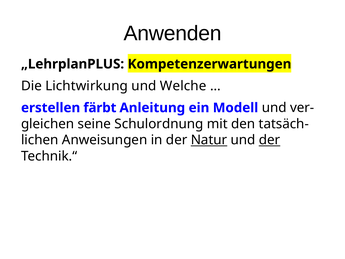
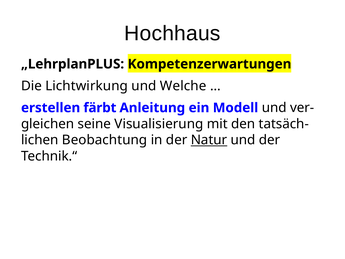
Anwenden: Anwenden -> Hochhaus (172, 33)
Schulordnung: Schulordnung -> Visualisierung (159, 124)
Anweisungen: Anweisungen -> Beobachtung (105, 140)
der underline: present -> none (270, 140)
